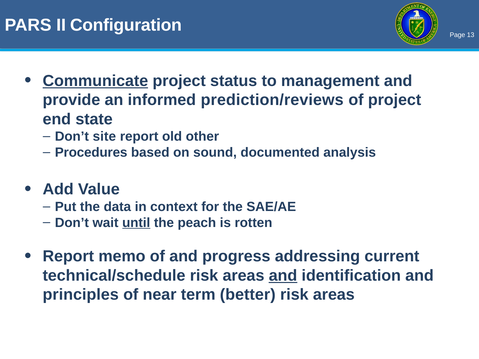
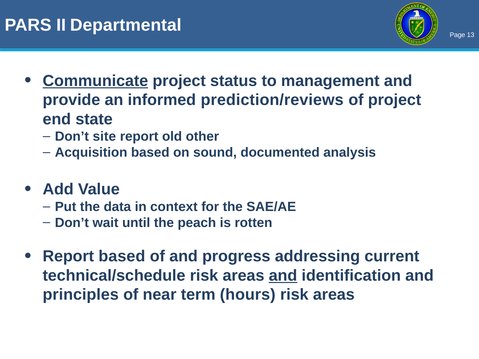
Configuration: Configuration -> Departmental (126, 25)
Procedures: Procedures -> Acquisition (91, 153)
until underline: present -> none (136, 223)
Report memo: memo -> based (122, 257)
better: better -> hours (248, 295)
